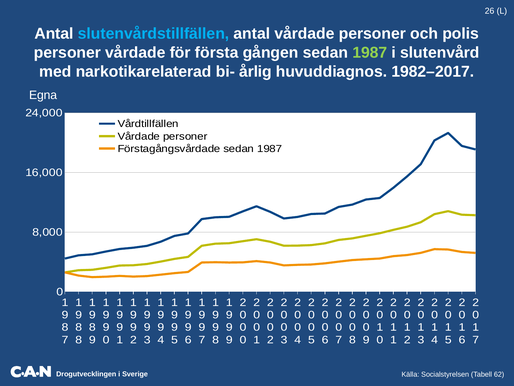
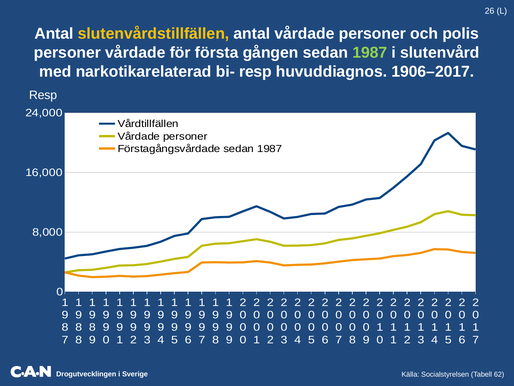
slutenvårdstillfällen colour: light blue -> yellow (154, 34)
bi- årlig: årlig -> resp (255, 71)
1982–2017: 1982–2017 -> 1906–2017 (433, 71)
Egna: Egna -> Resp (43, 95)
